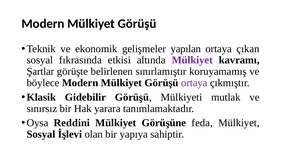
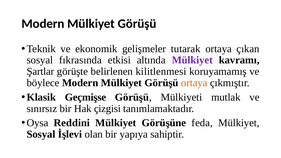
yapılan: yapılan -> tutarak (186, 49)
sınırlamıştır: sınırlamıştır -> kilitlenmesi (161, 72)
ortaya colour: purple -> orange (194, 83)
Gidebilir: Gidebilir -> Geçmişse (86, 97)
yarara: yarara -> çizgisi (107, 109)
